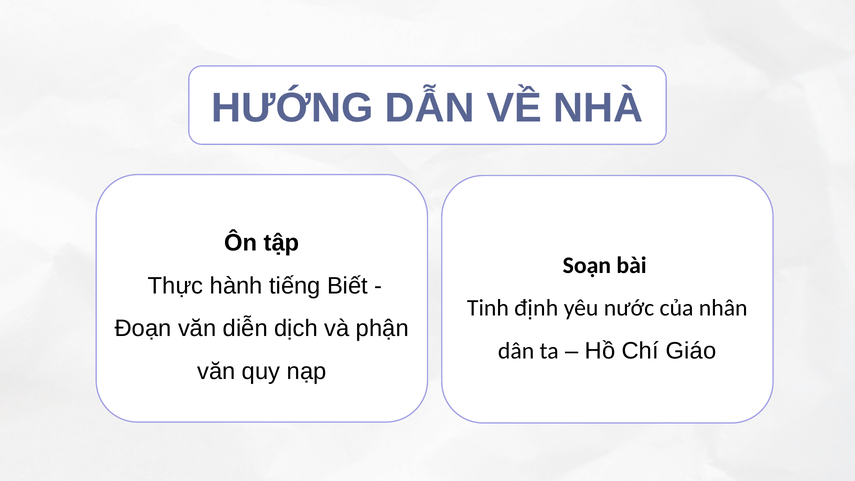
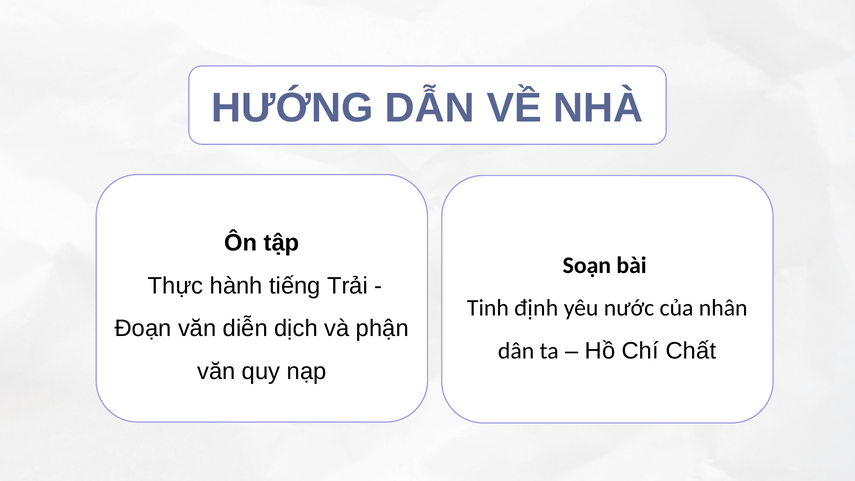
Biết: Biết -> Trải (348, 286)
Giáo: Giáo -> Chất (691, 351)
